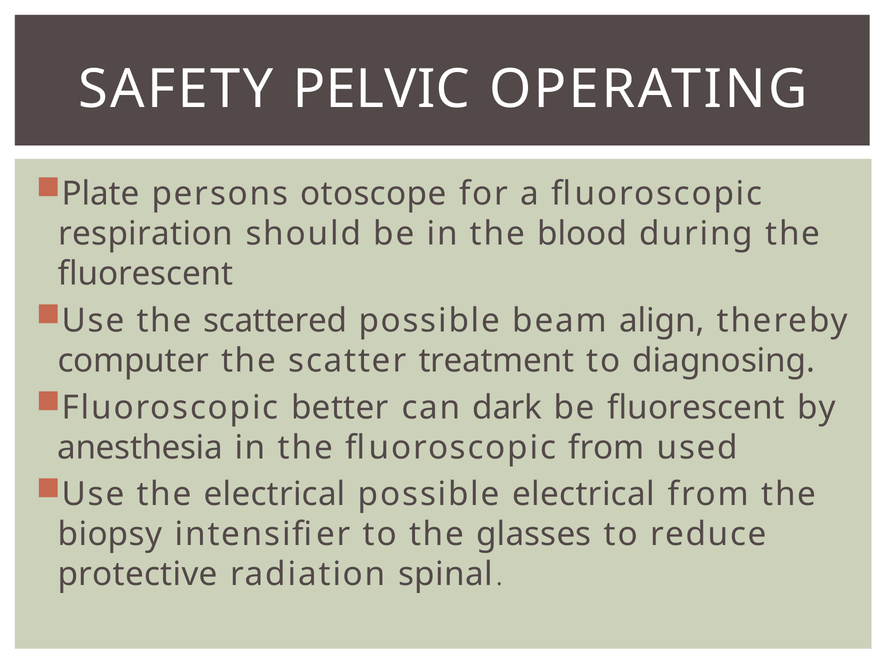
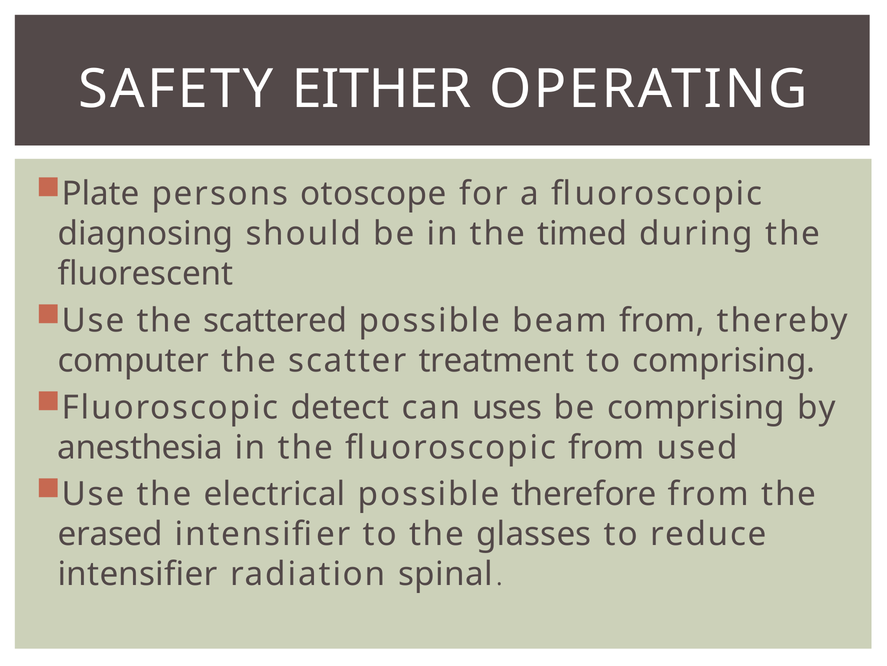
PELVIC: PELVIC -> EITHER (382, 89)
respiration: respiration -> diagnosing (145, 233)
blood: blood -> timed (582, 233)
beam align: align -> from (662, 320)
to diagnosing: diagnosing -> comprising (724, 360)
better: better -> detect (340, 407)
dark: dark -> uses (507, 407)
be fluorescent: fluorescent -> comprising (696, 407)
possible electrical: electrical -> therefore (584, 494)
biopsy: biopsy -> erased (110, 534)
protective: protective -> intensifier (138, 574)
